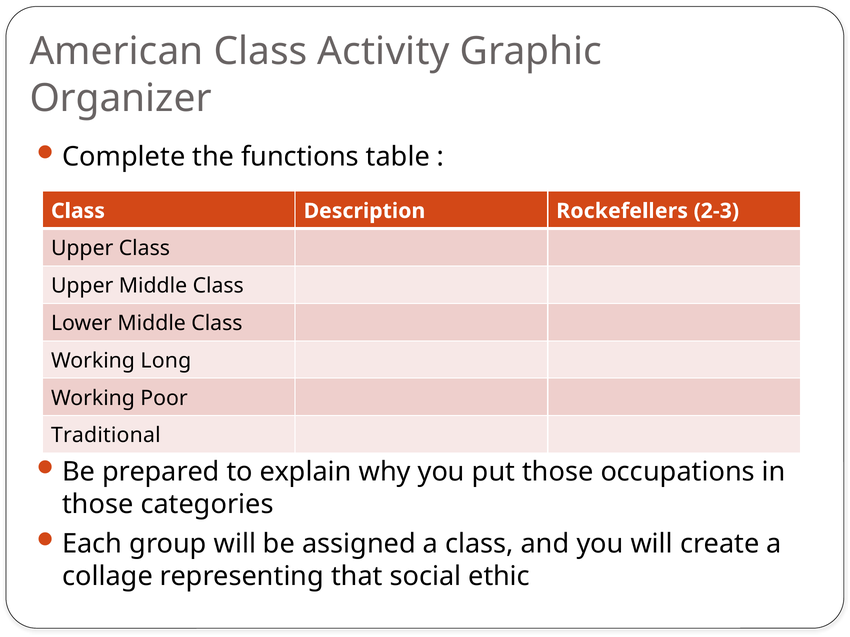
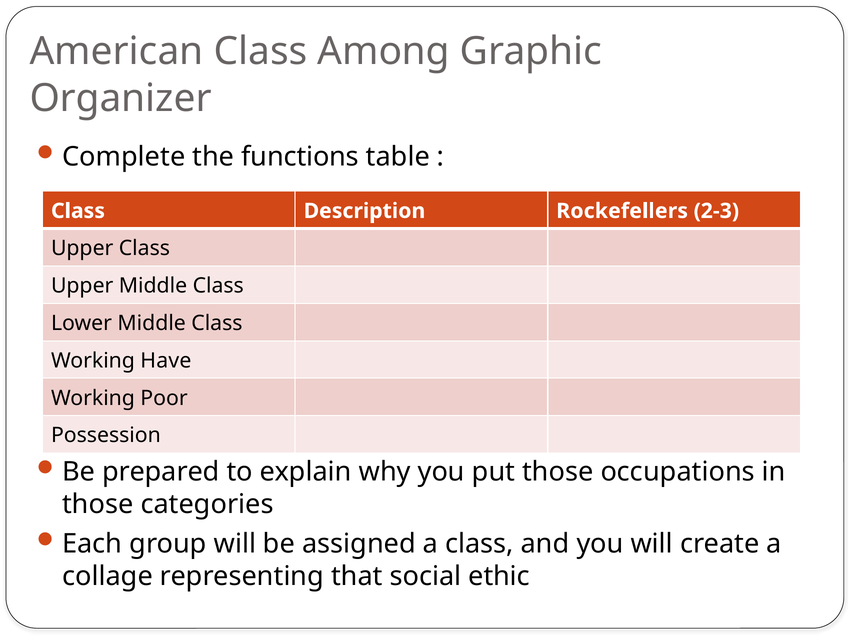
Activity: Activity -> Among (384, 52)
Long: Long -> Have (166, 361)
Traditional: Traditional -> Possession (106, 436)
